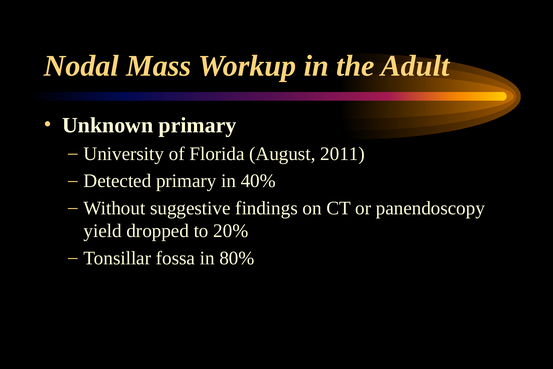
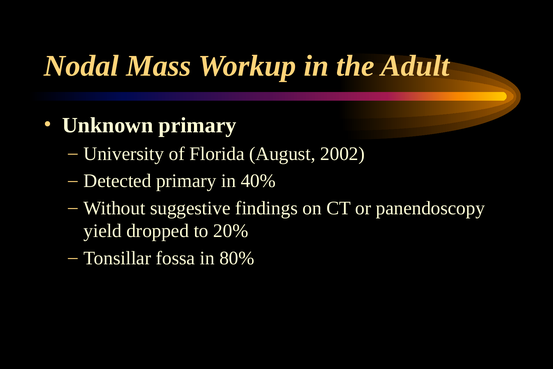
2011: 2011 -> 2002 (343, 154)
